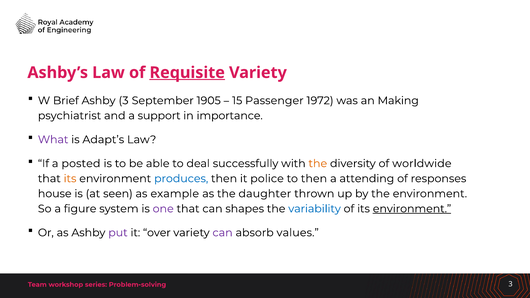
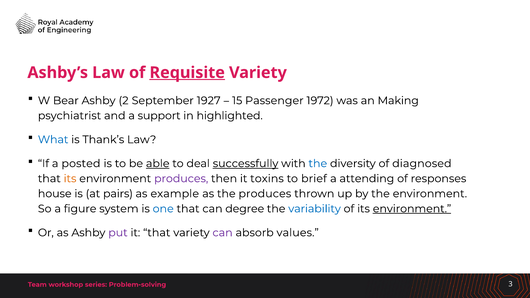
Brief: Brief -> Bear (66, 101)
Ashby 3: 3 -> 2 (124, 101)
1905: 1905 -> 1927 (209, 101)
importance: importance -> highlighted (230, 116)
What colour: purple -> blue (53, 140)
Adapt’s: Adapt’s -> Thank’s (103, 140)
able underline: none -> present (158, 164)
successfully underline: none -> present (246, 164)
the colour: orange -> blue (318, 164)
worldwide: worldwide -> diagnosed (422, 164)
produces colour: blue -> purple (181, 179)
police: police -> toxins (267, 179)
to then: then -> brief (314, 179)
seen: seen -> pairs (118, 194)
the daughter: daughter -> produces (265, 194)
one colour: purple -> blue (163, 209)
shapes: shapes -> degree (245, 209)
it over: over -> that (157, 233)
